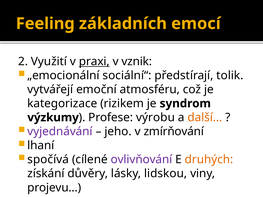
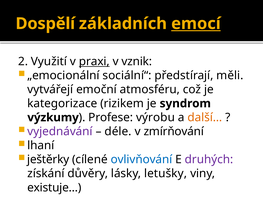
Feeling: Feeling -> Dospělí (45, 24)
emocí underline: none -> present (196, 24)
tolik: tolik -> měli (230, 76)
jeho: jeho -> déle (118, 132)
spočívá: spočívá -> ještěrky (48, 160)
ovlivňování colour: purple -> blue (141, 160)
druhých colour: orange -> purple (209, 160)
lidskou: lidskou -> letušky (166, 174)
projevu…: projevu… -> existuje… (54, 188)
